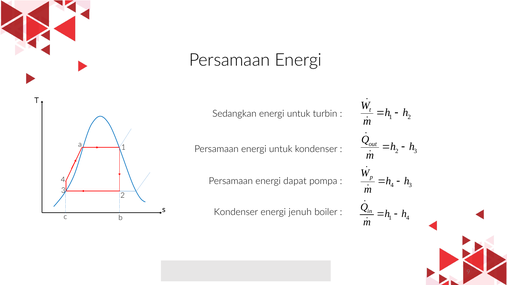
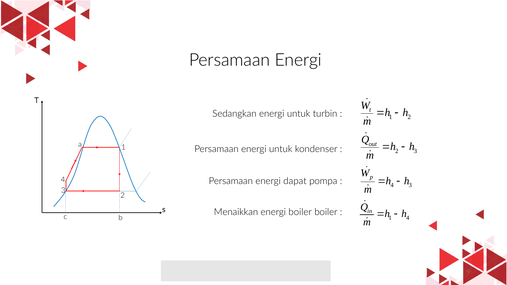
Kondenser: Kondenser -> Menaikkan (236, 212)
energi jenuh: jenuh -> boiler (300, 212)
